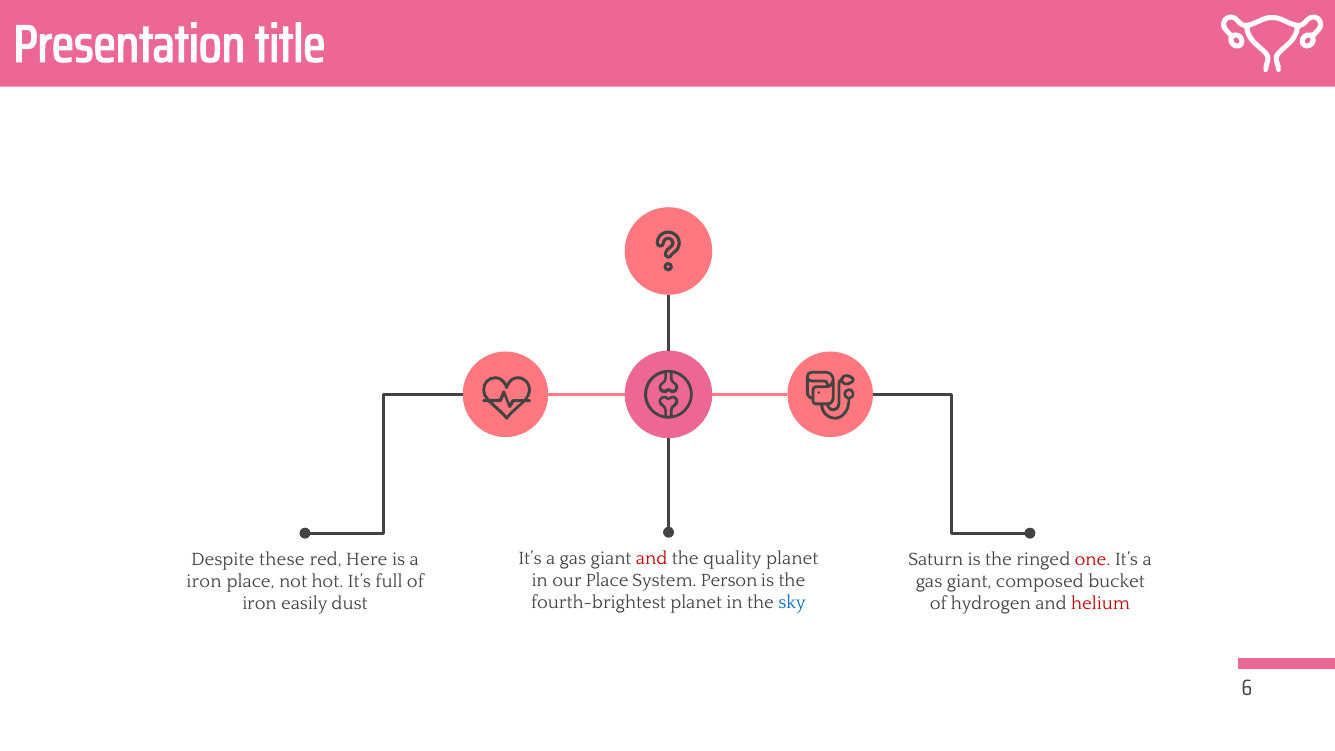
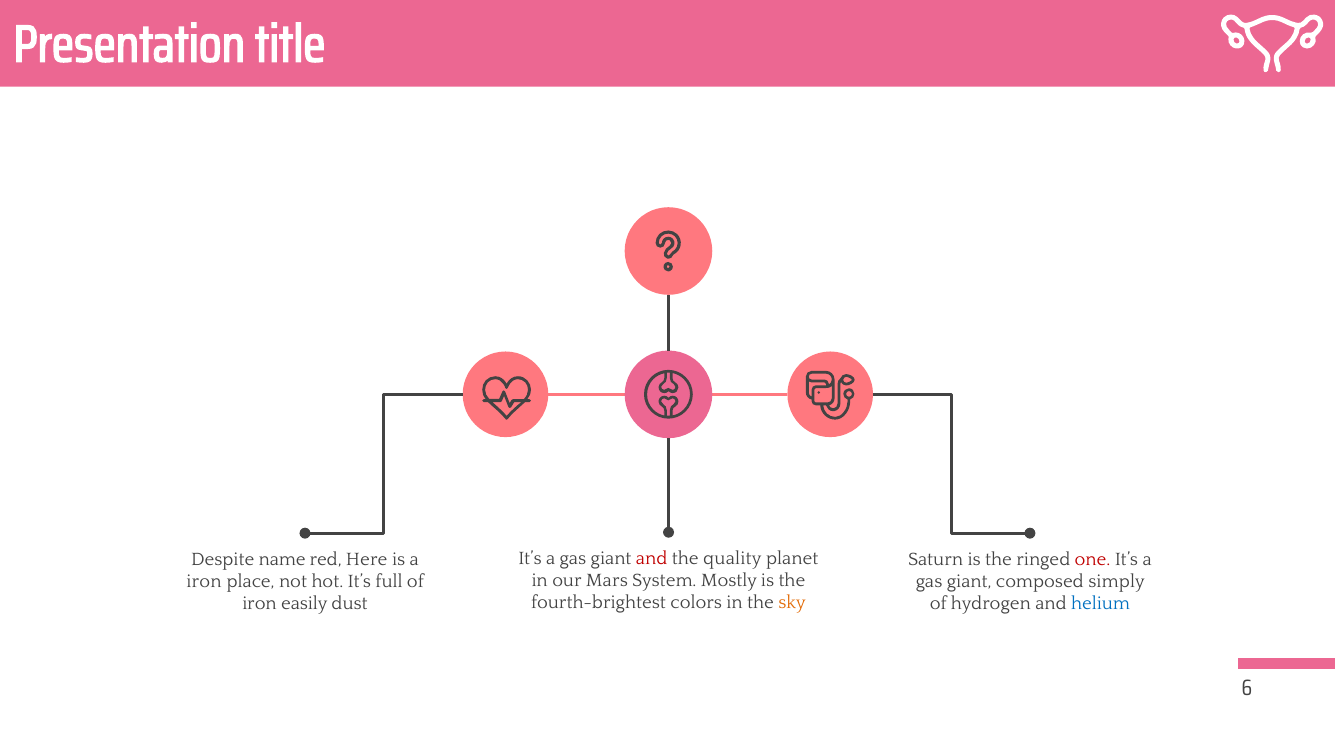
these: these -> name (282, 559)
our Place: Place -> Mars (607, 580)
Person: Person -> Mostly (729, 580)
bucket: bucket -> simply (1116, 581)
fourth-brightest planet: planet -> colors (696, 603)
sky colour: blue -> orange (792, 603)
helium colour: red -> blue (1101, 604)
